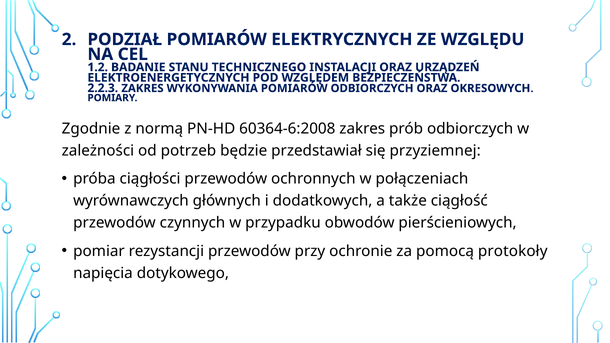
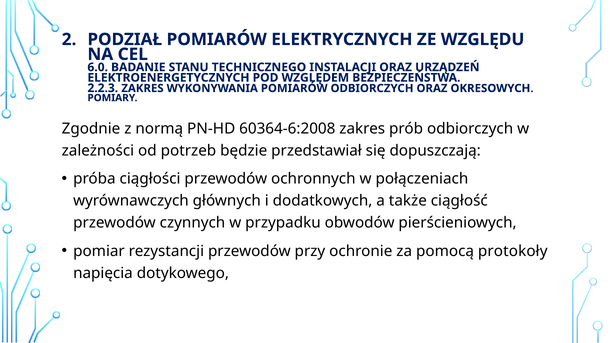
1.2: 1.2 -> 6.0 (98, 67)
przyziemnej: przyziemnej -> dopuszczają (435, 151)
